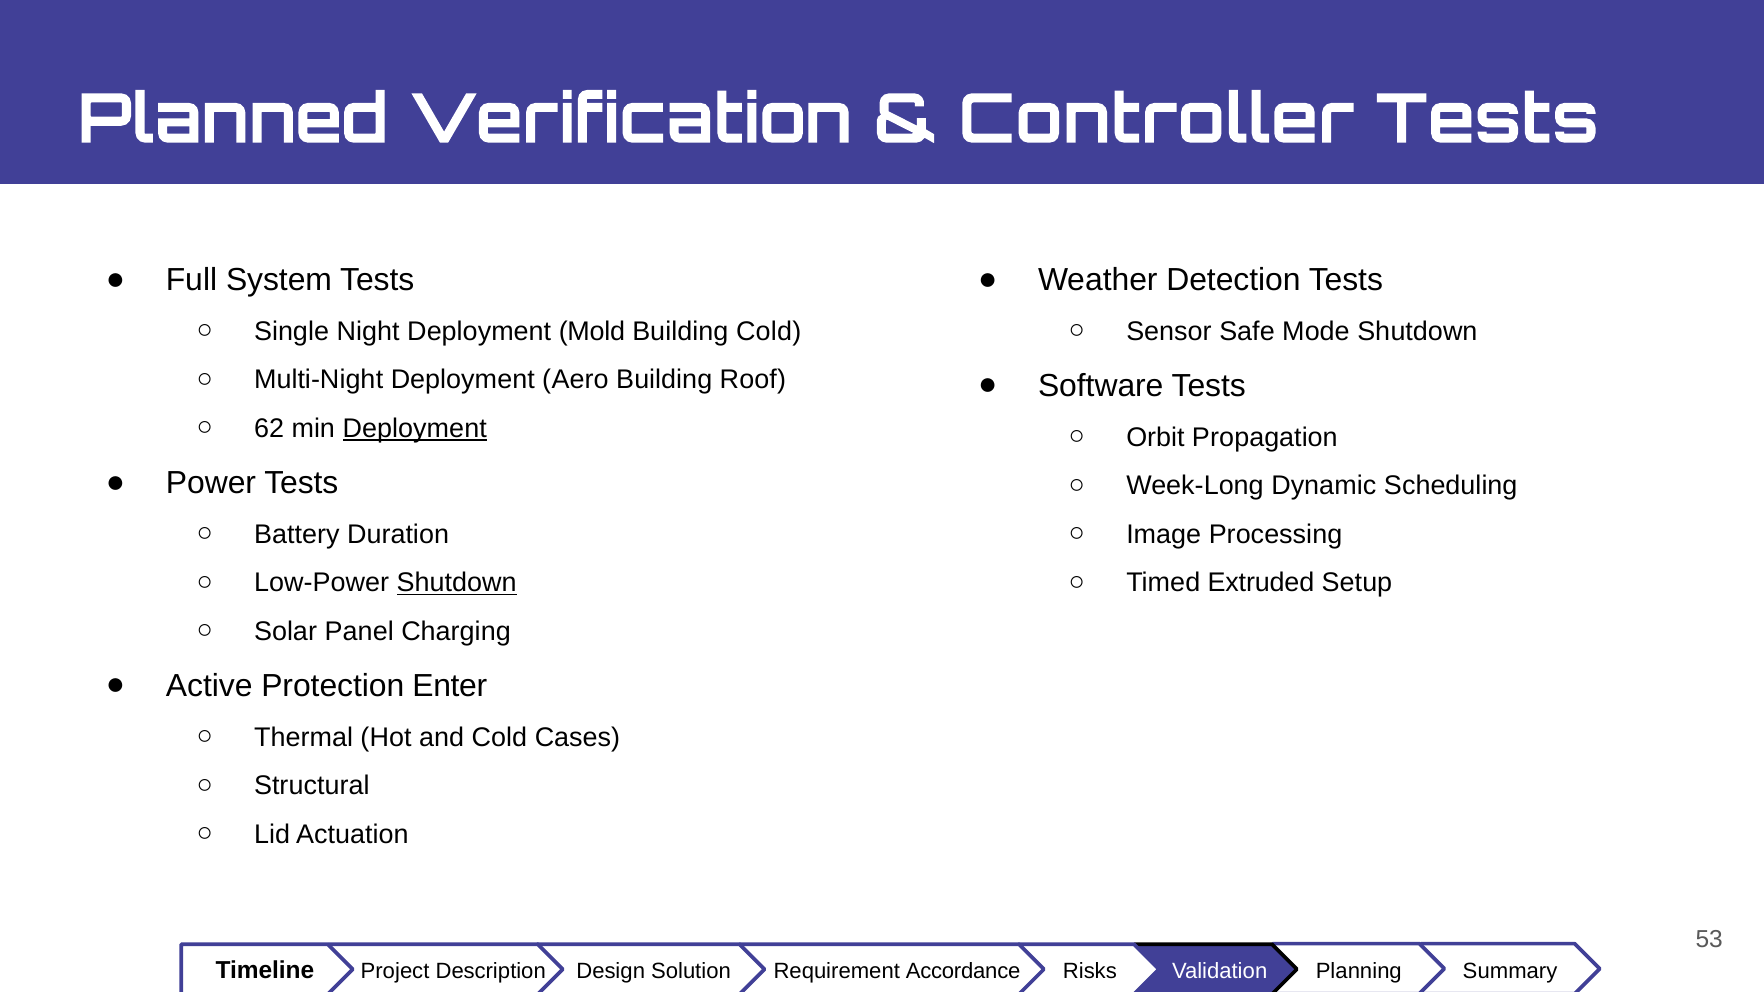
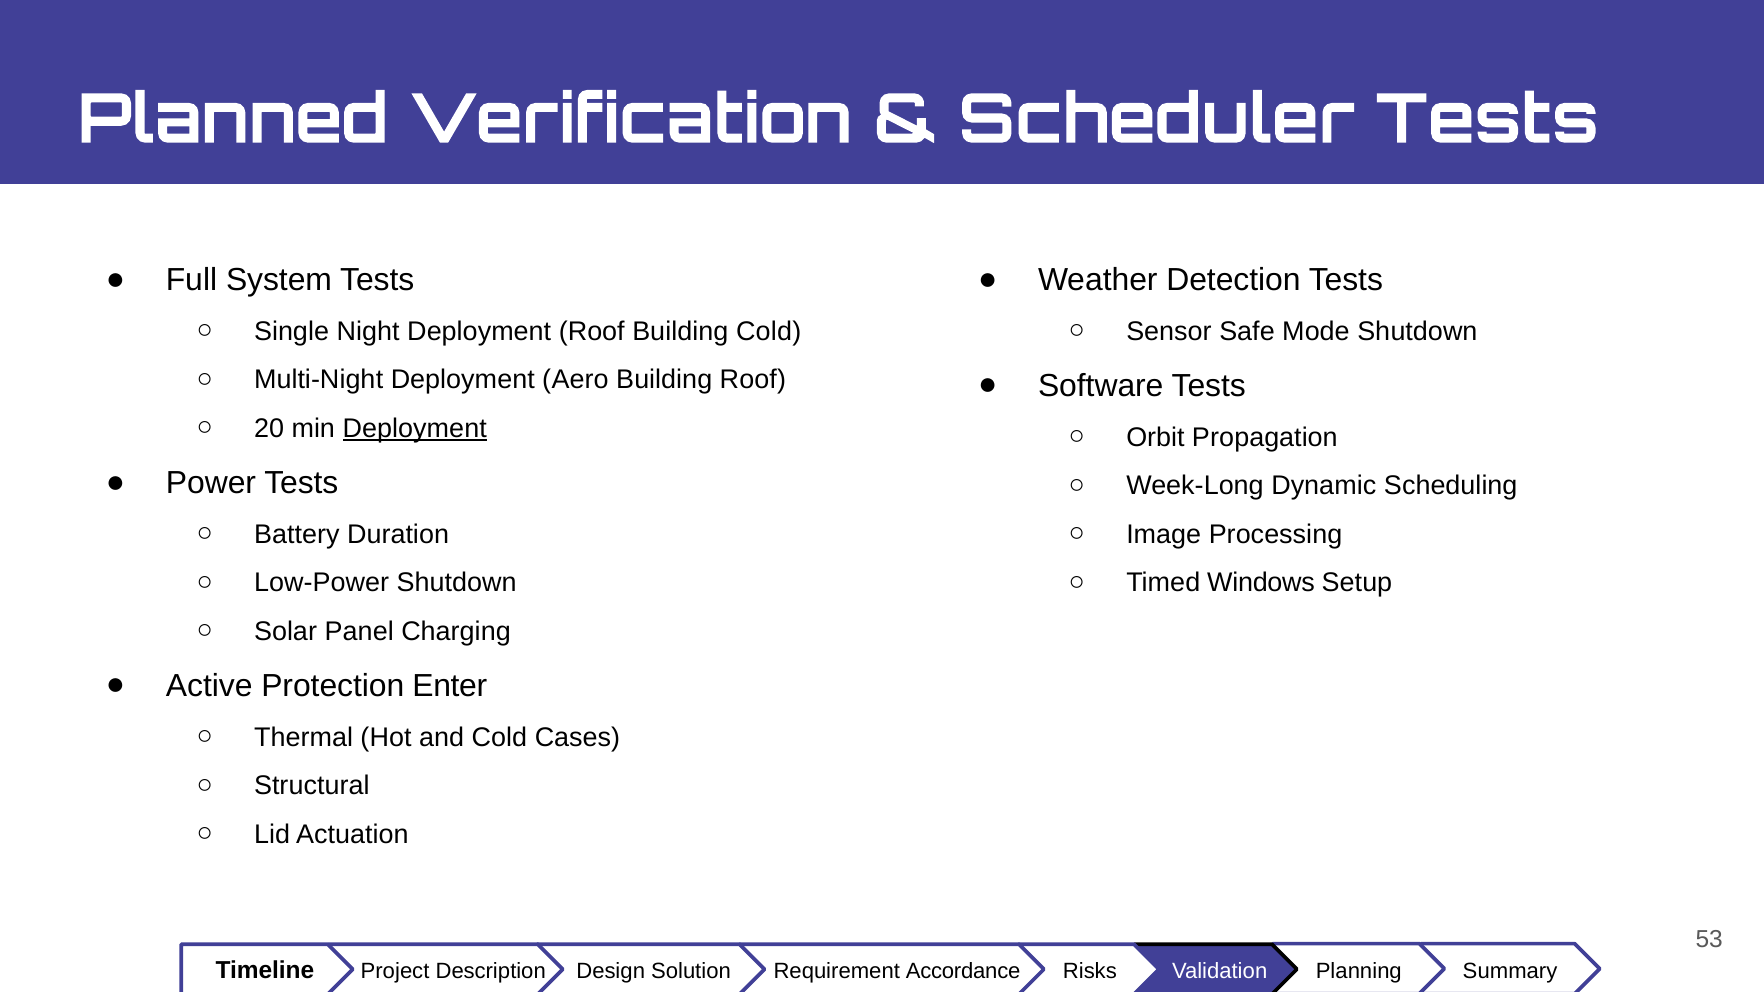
Controller: Controller -> Scheduler (1157, 120)
Deployment Mold: Mold -> Roof (592, 332)
62: 62 -> 20 (269, 429)
Extruded: Extruded -> Windows (1261, 583)
Shutdown underline: present -> none (457, 583)
